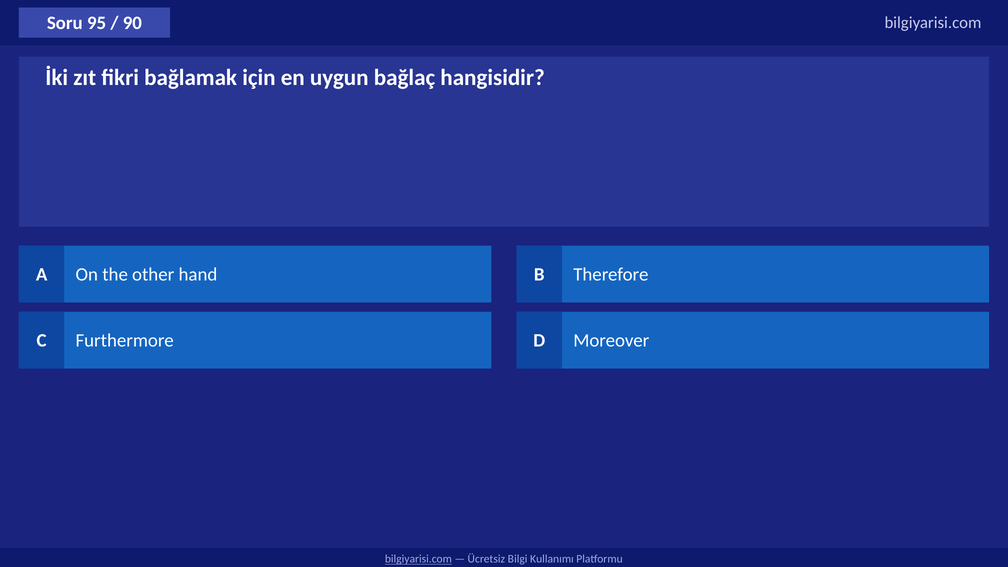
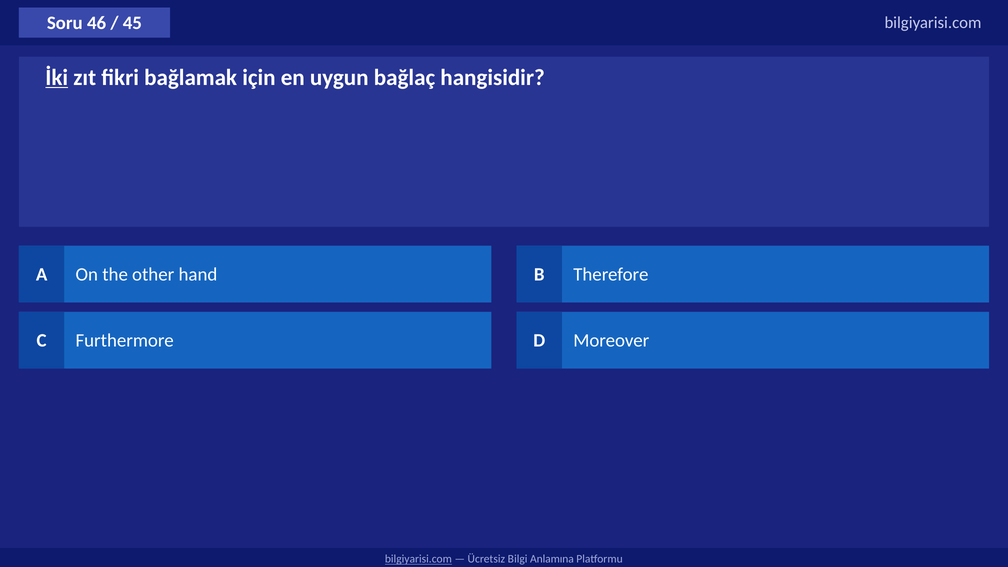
95: 95 -> 46 (97, 23)
90: 90 -> 45 (132, 23)
İki underline: none -> present (57, 78)
Kullanımı: Kullanımı -> Anlamına (552, 559)
